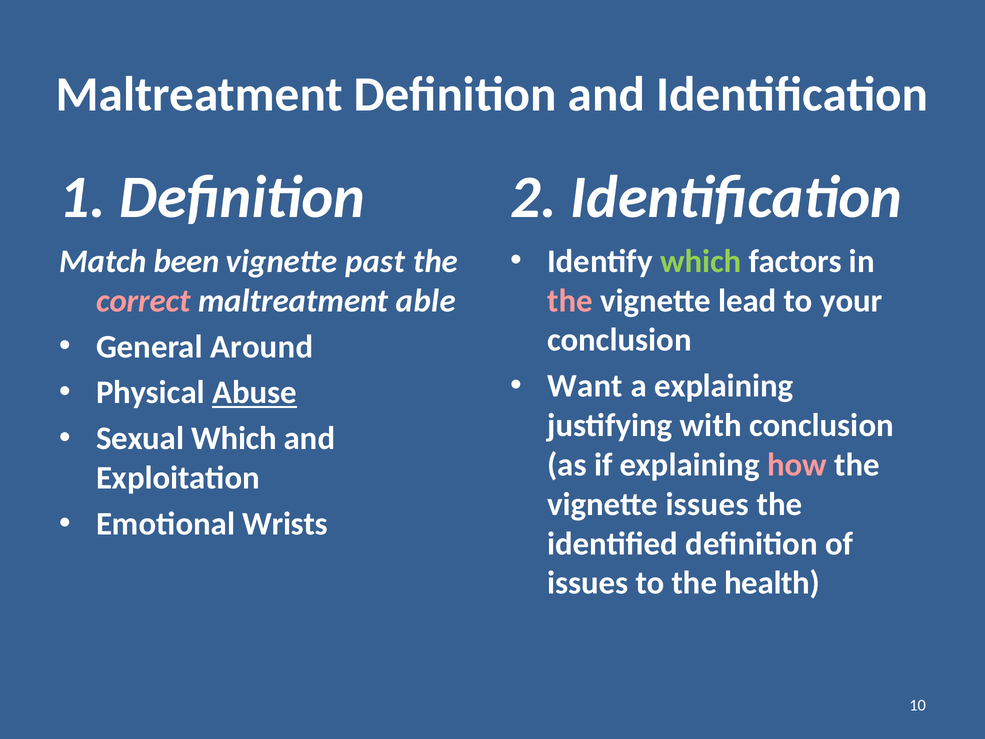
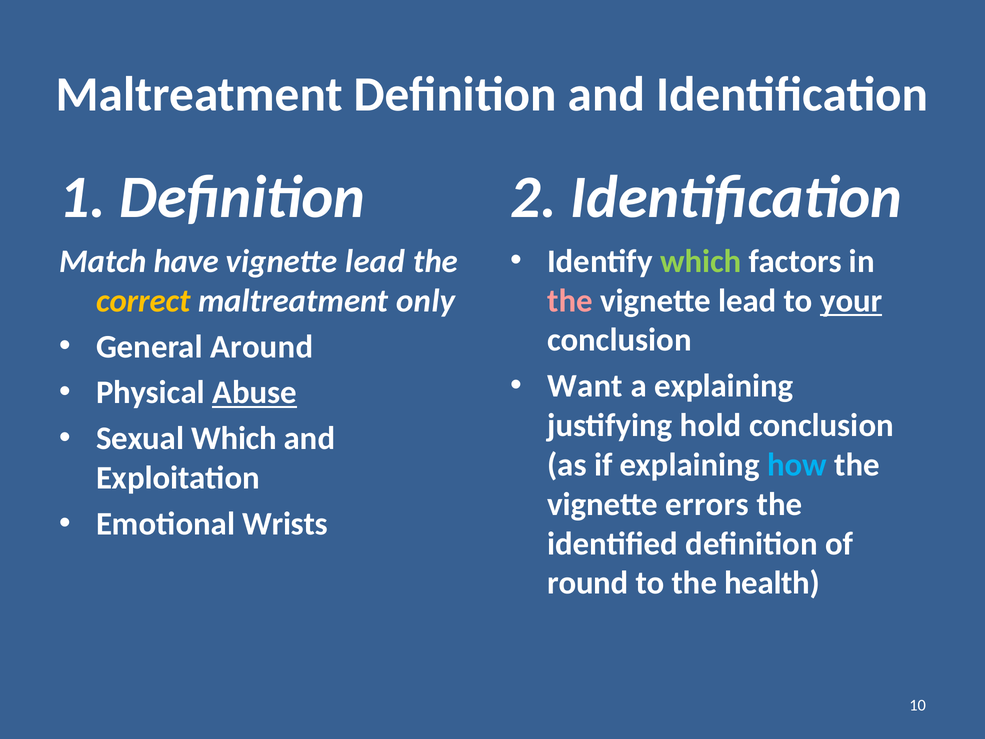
been: been -> have (187, 261)
past: past -> lead (375, 261)
correct colour: pink -> yellow (143, 301)
able: able -> only (426, 301)
your underline: none -> present (851, 301)
with: with -> hold (711, 425)
how colour: pink -> light blue (797, 465)
vignette issues: issues -> errors (707, 504)
issues: issues -> round (588, 583)
